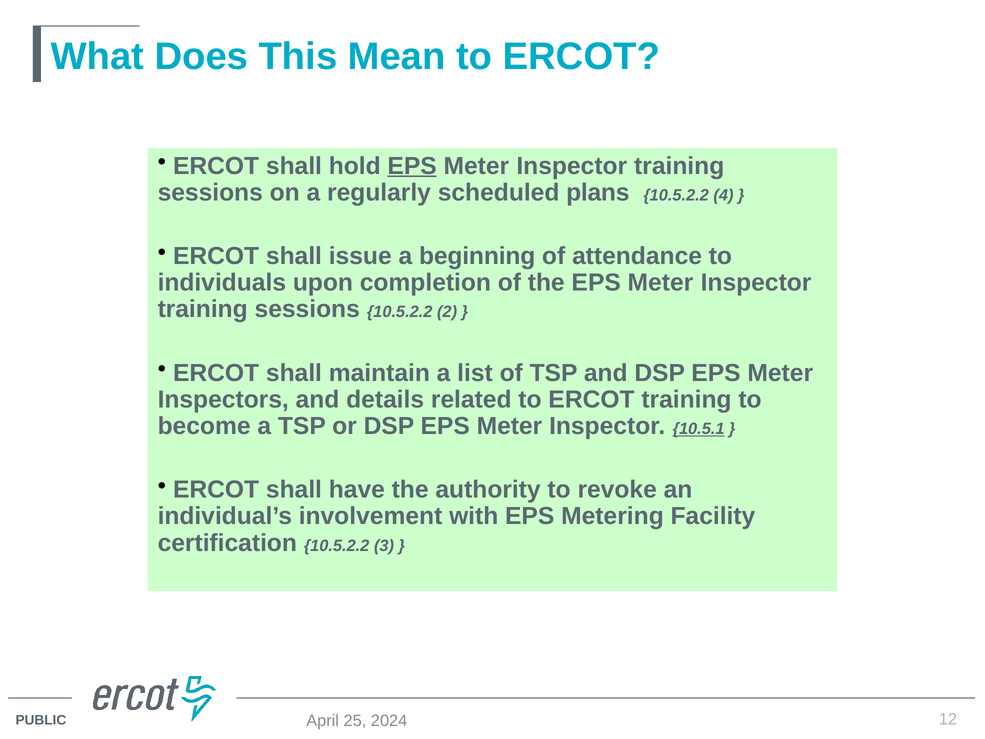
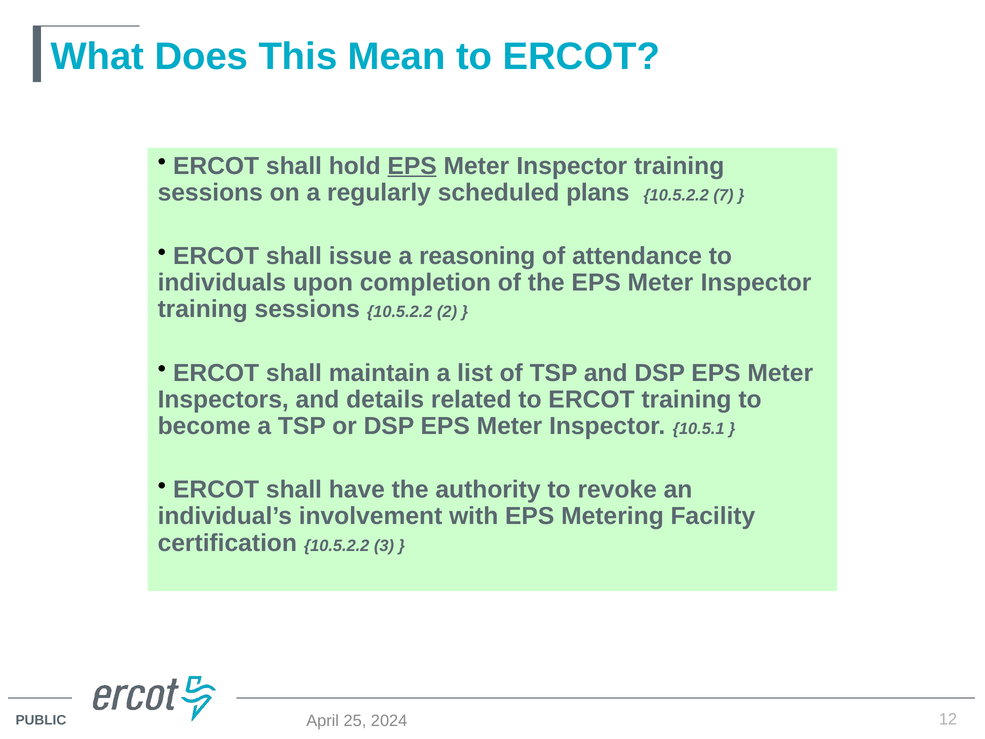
4: 4 -> 7 (724, 195)
beginning: beginning -> reasoning (477, 256)
10.5.1 underline: present -> none (699, 429)
